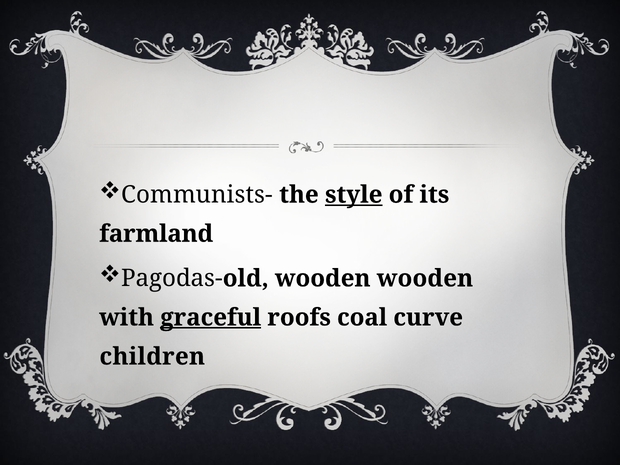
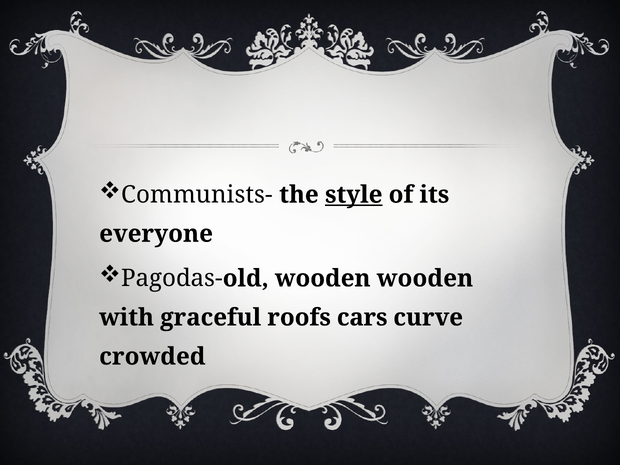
farmland: farmland -> everyone (156, 234)
graceful underline: present -> none (211, 318)
coal: coal -> cars (362, 318)
children: children -> crowded (152, 357)
